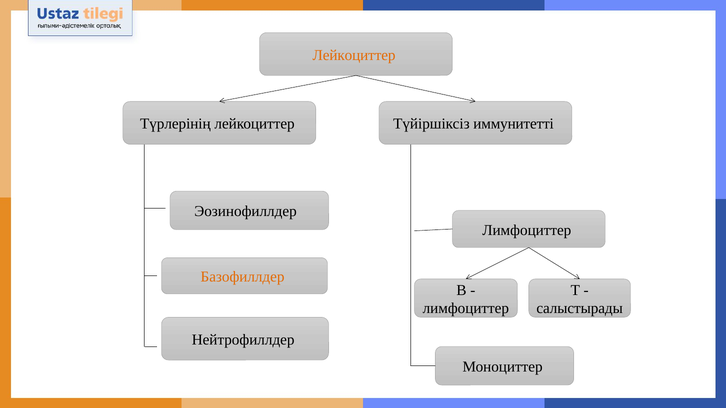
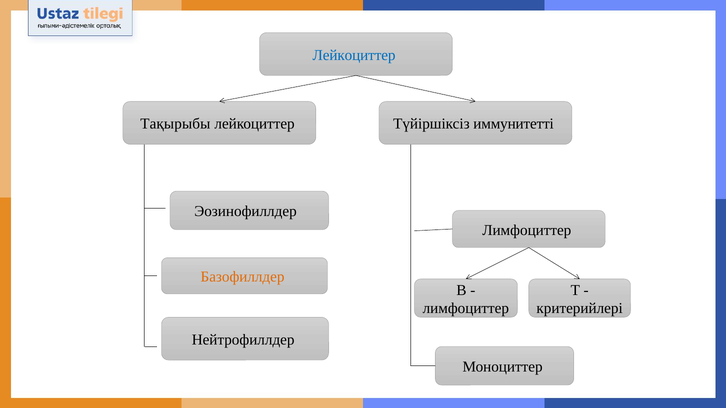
Лейкоциттер colour: orange -> blue (354, 55)
Түрлерінің: Түрлерінің -> Тақырыбы (175, 124)
салыстырады: салыстырады -> критерийлері (580, 308)
